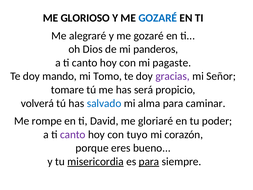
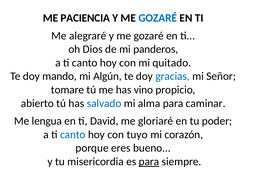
GLORIOSO: GLORIOSO -> PACIENCIA (85, 18)
pagaste: pagaste -> quitado (172, 63)
Tomo: Tomo -> Algún (108, 76)
gracias colour: purple -> blue (173, 76)
será: será -> vino (144, 90)
volverá: volverá -> abierto (37, 103)
rompe: rompe -> lengua (47, 121)
canto colour: purple -> blue (73, 134)
misericordia underline: present -> none (96, 161)
